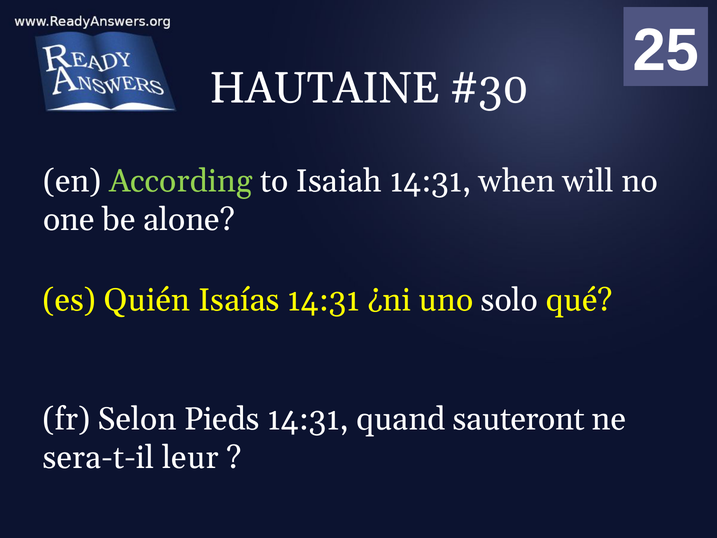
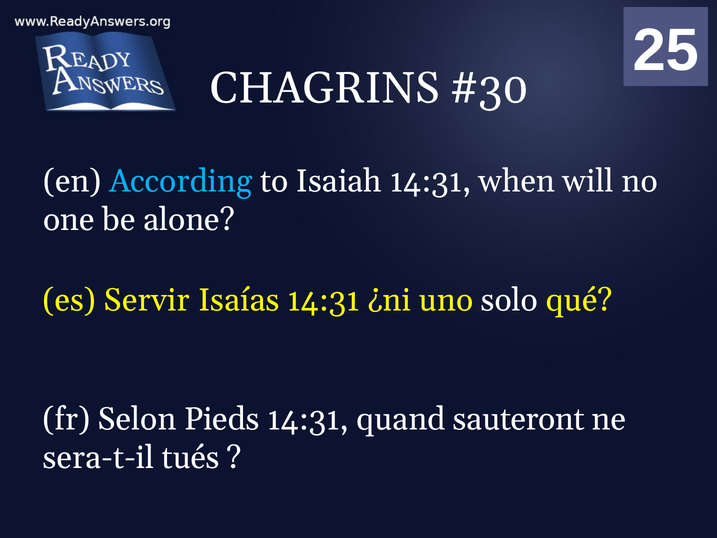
HAUTAINE: HAUTAINE -> CHAGRINS (325, 88)
According colour: light green -> light blue (181, 181)
Quién: Quién -> Servir (147, 300)
leur: leur -> tués (191, 458)
